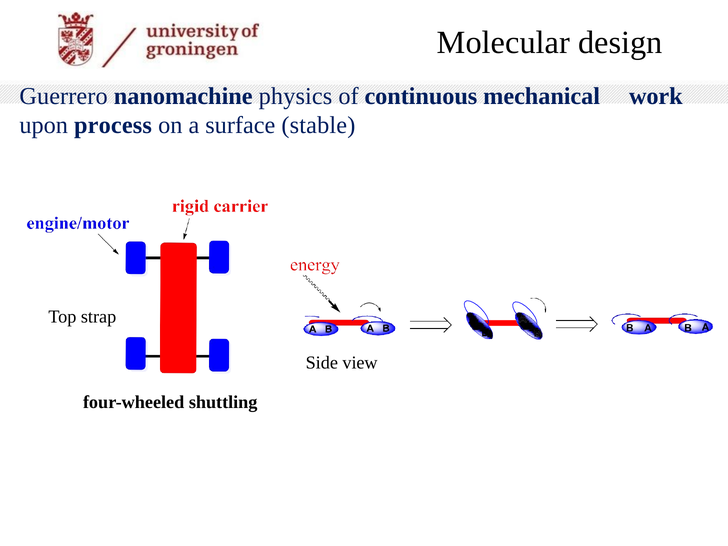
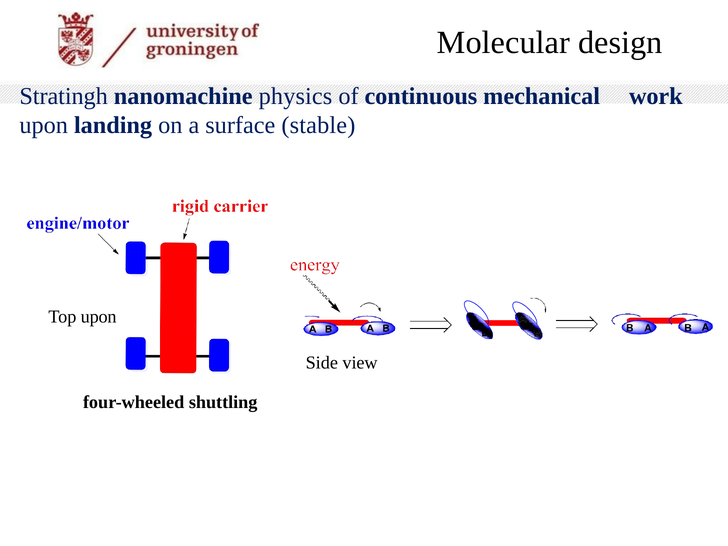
Guerrero: Guerrero -> Stratingh (64, 96)
process: process -> landing (113, 125)
Top strap: strap -> upon (99, 317)
